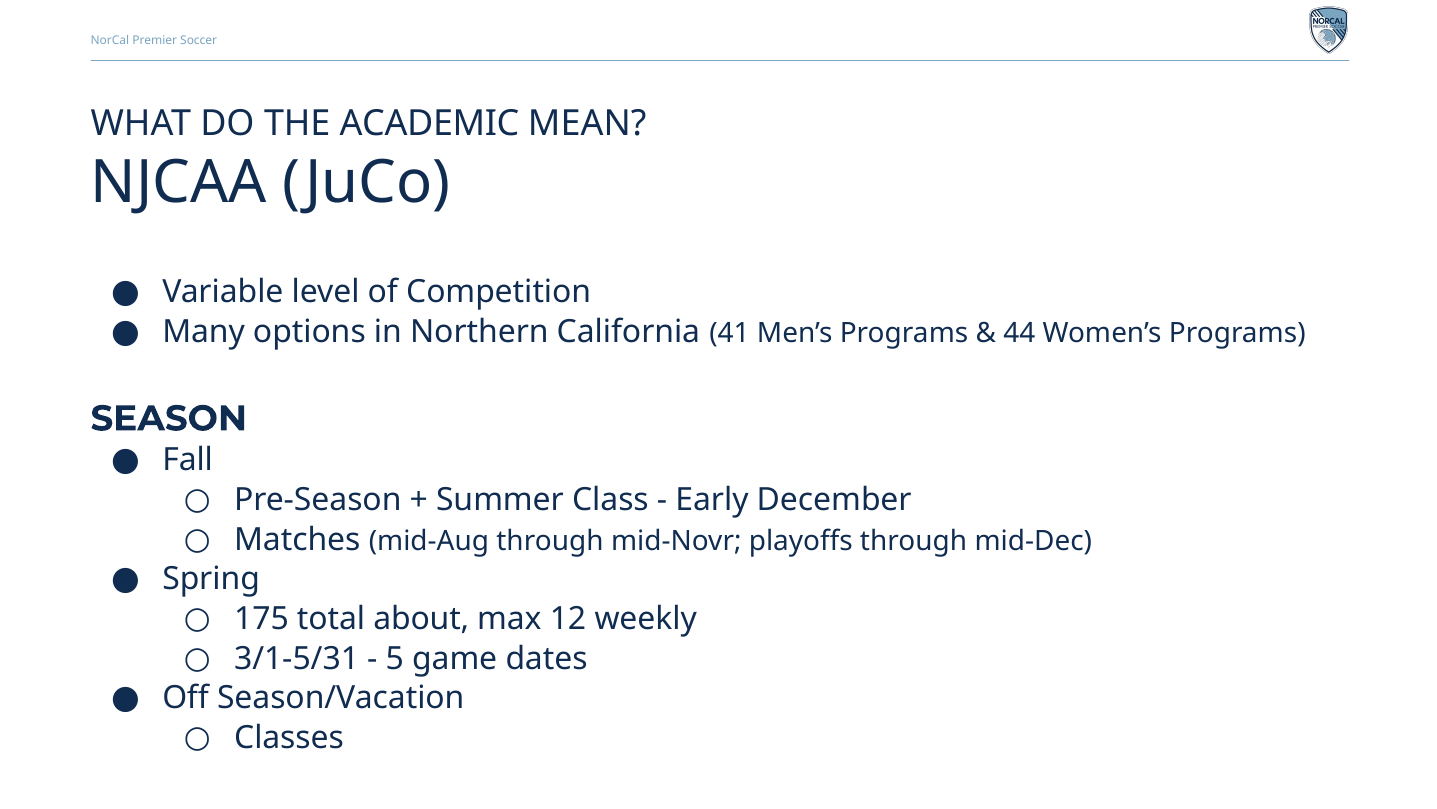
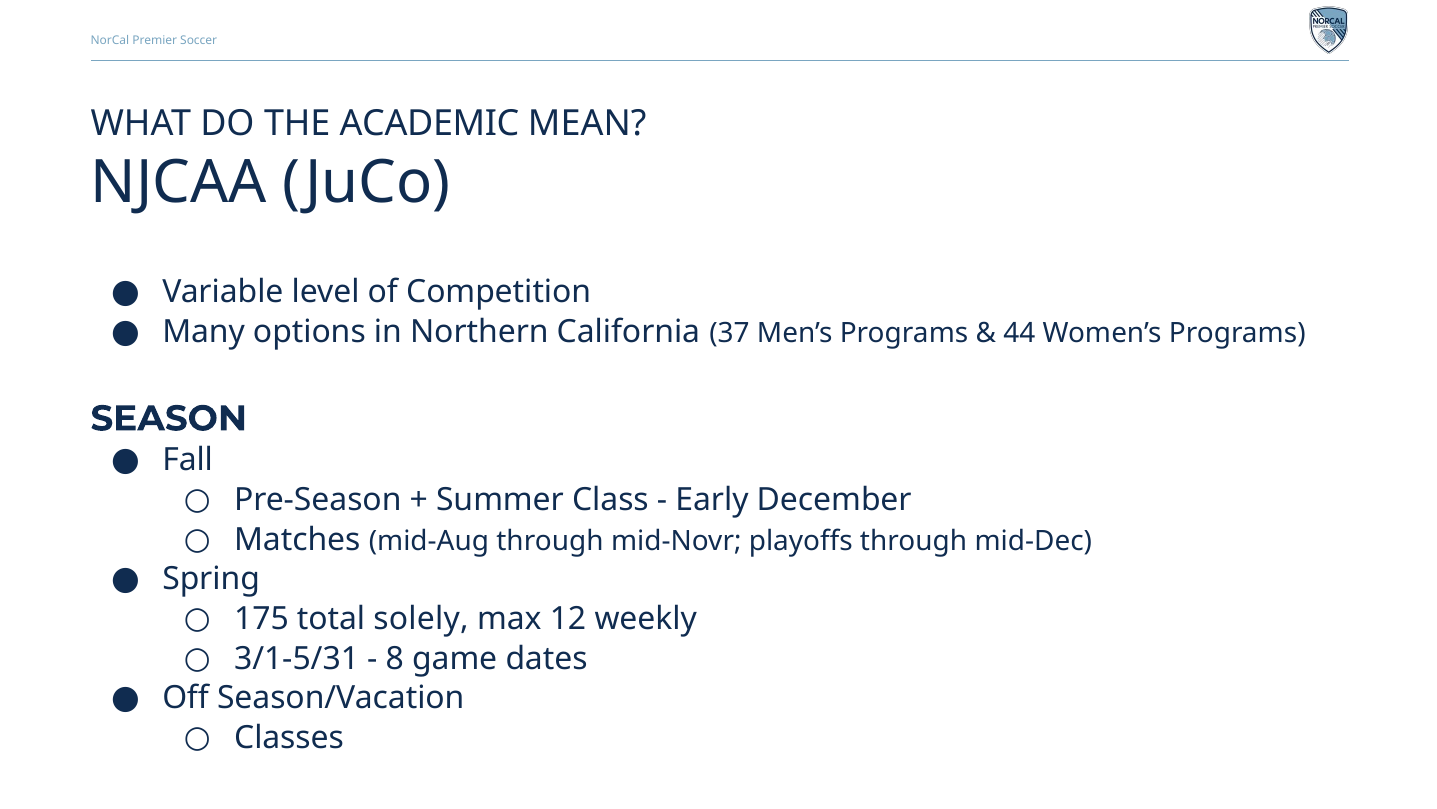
41: 41 -> 37 (730, 333)
about: about -> solely (421, 618)
5: 5 -> 8 (395, 658)
